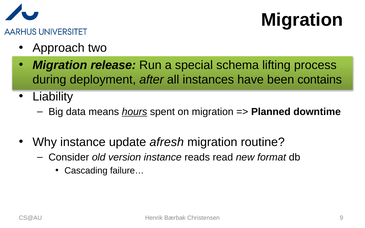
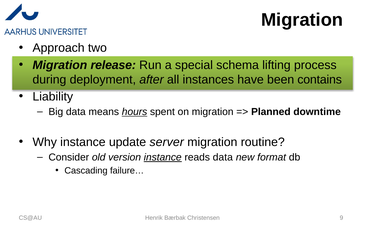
afresh: afresh -> server (167, 142)
instance underline: none -> present (163, 157)
reads read: read -> data (223, 157)
